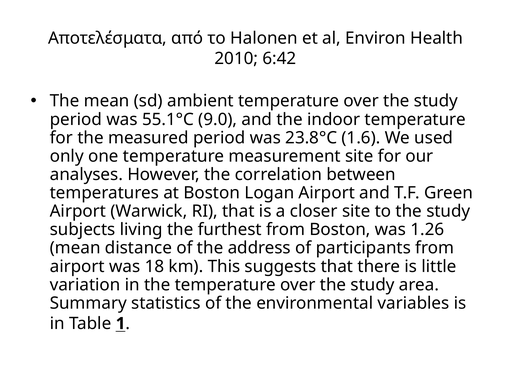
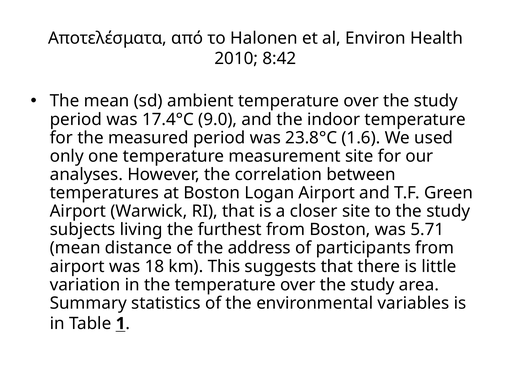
6:42: 6:42 -> 8:42 (279, 59)
55.1°C: 55.1°C -> 17.4°C (168, 119)
1.26: 1.26 -> 5.71 (427, 230)
